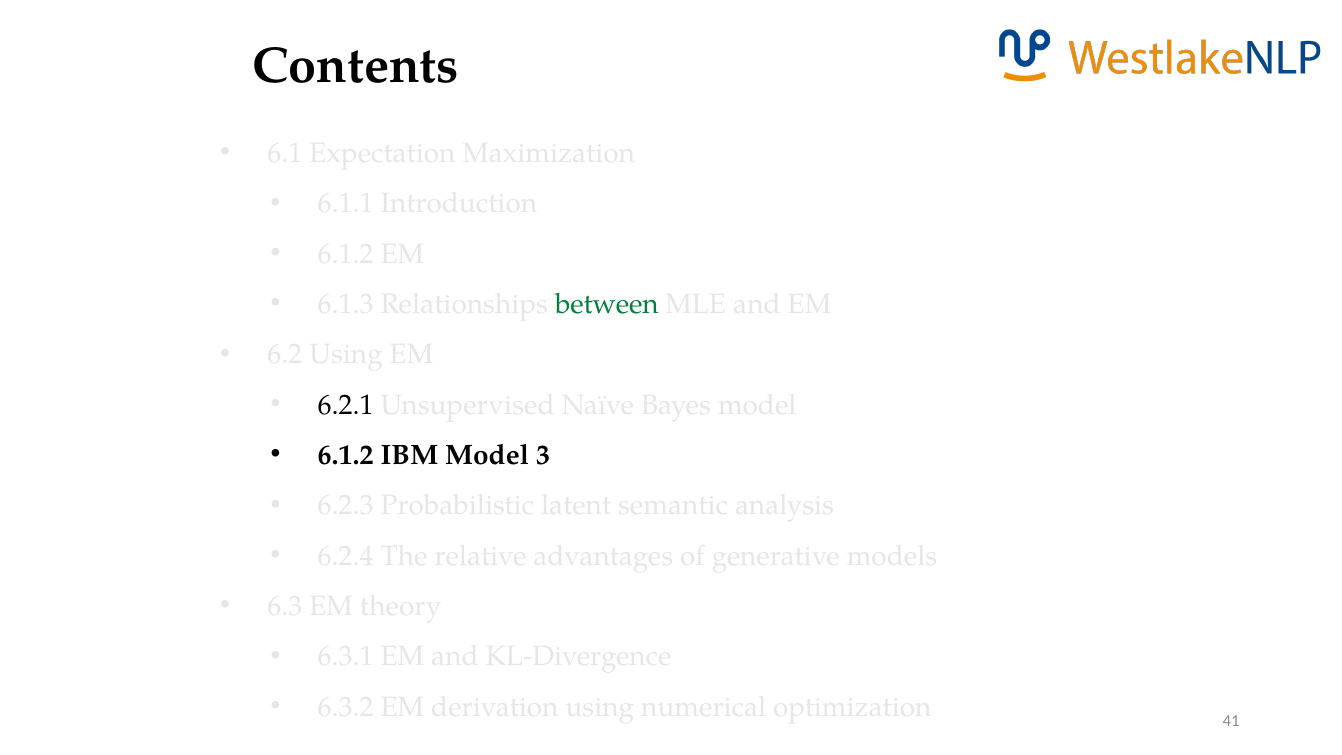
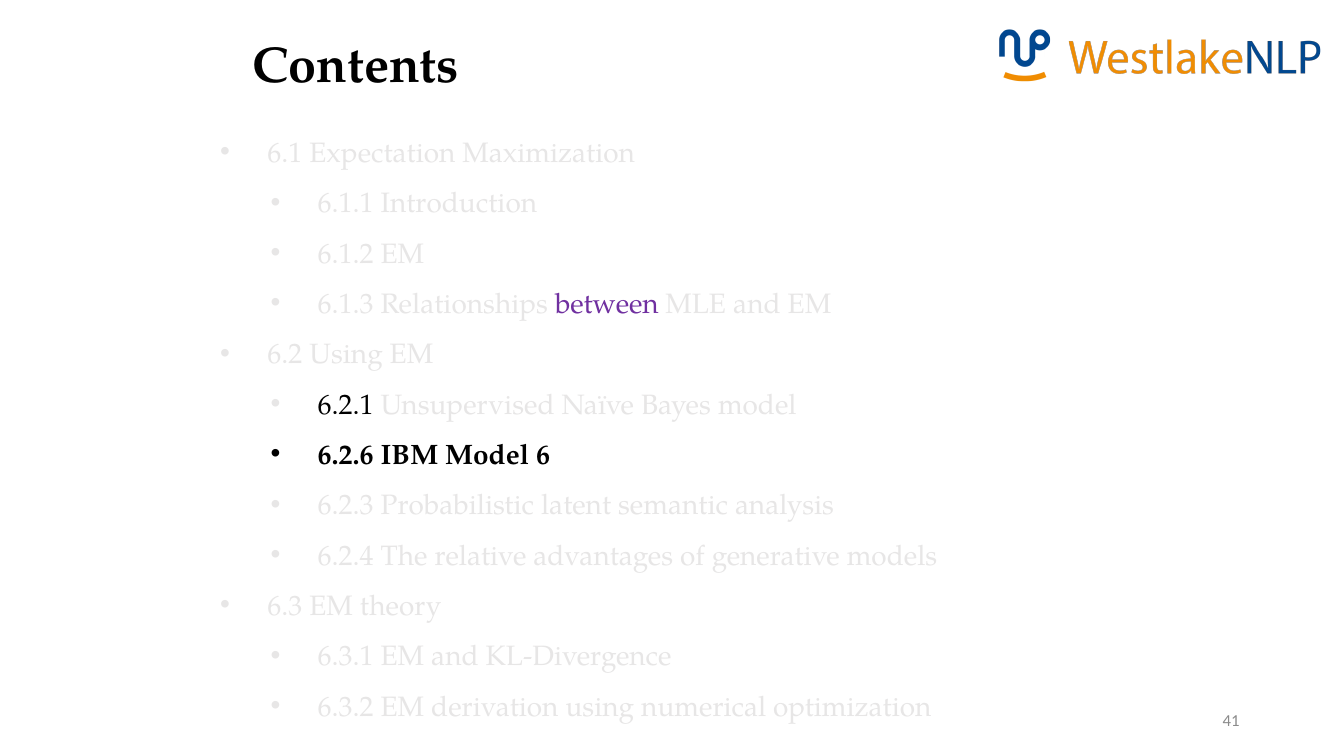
between colour: green -> purple (607, 304)
6.1.2: 6.1.2 -> 6.2.6 (346, 455)
3: 3 -> 6 (543, 455)
